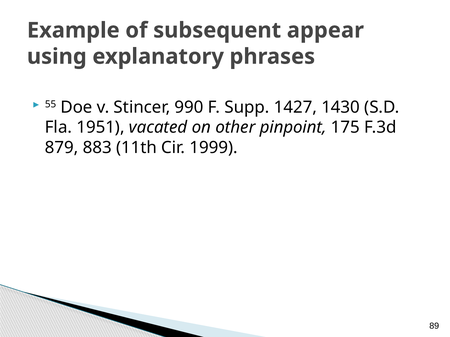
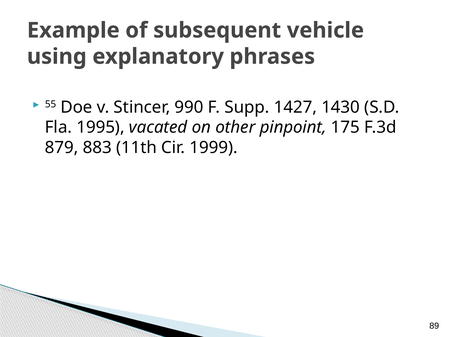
appear: appear -> vehicle (325, 30)
1951: 1951 -> 1995 (100, 128)
